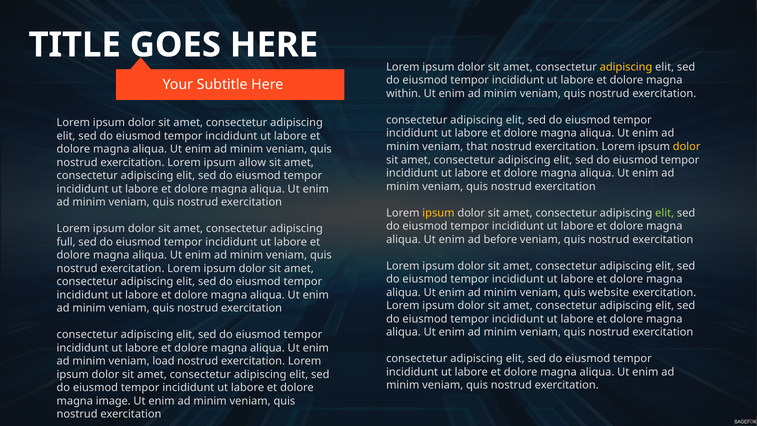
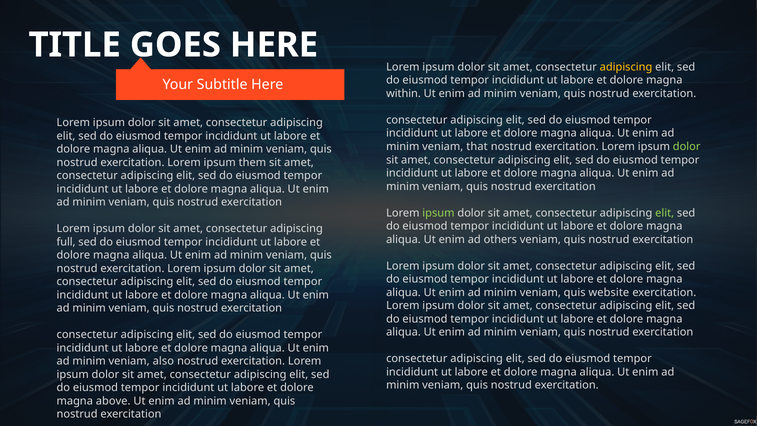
dolor colour: yellow -> light green (687, 147)
allow: allow -> them (252, 162)
ipsum colour: yellow -> light green (438, 213)
before: before -> others (500, 239)
load: load -> also (163, 361)
image: image -> above (113, 401)
